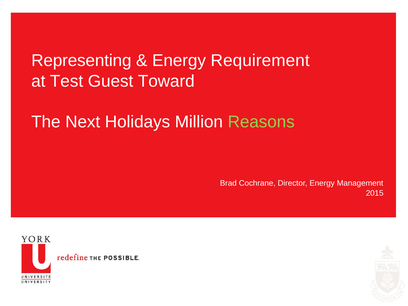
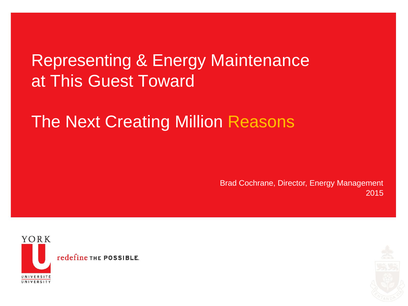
Requirement: Requirement -> Maintenance (260, 61)
Test: Test -> This (66, 81)
Holidays: Holidays -> Creating (137, 122)
Reasons colour: light green -> yellow (261, 122)
